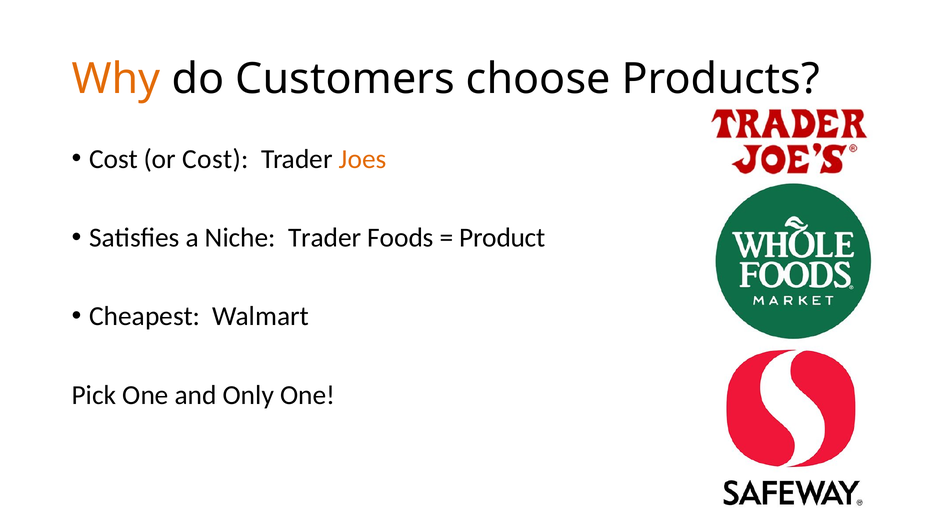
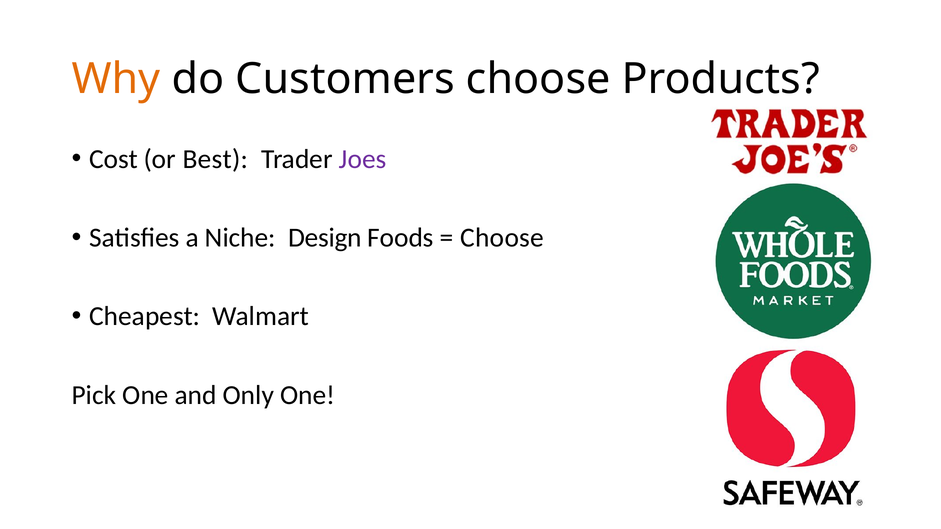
or Cost: Cost -> Best (215, 159)
Joes colour: orange -> purple (363, 159)
Niche Trader: Trader -> Design (325, 238)
Product: Product -> Choose (502, 238)
